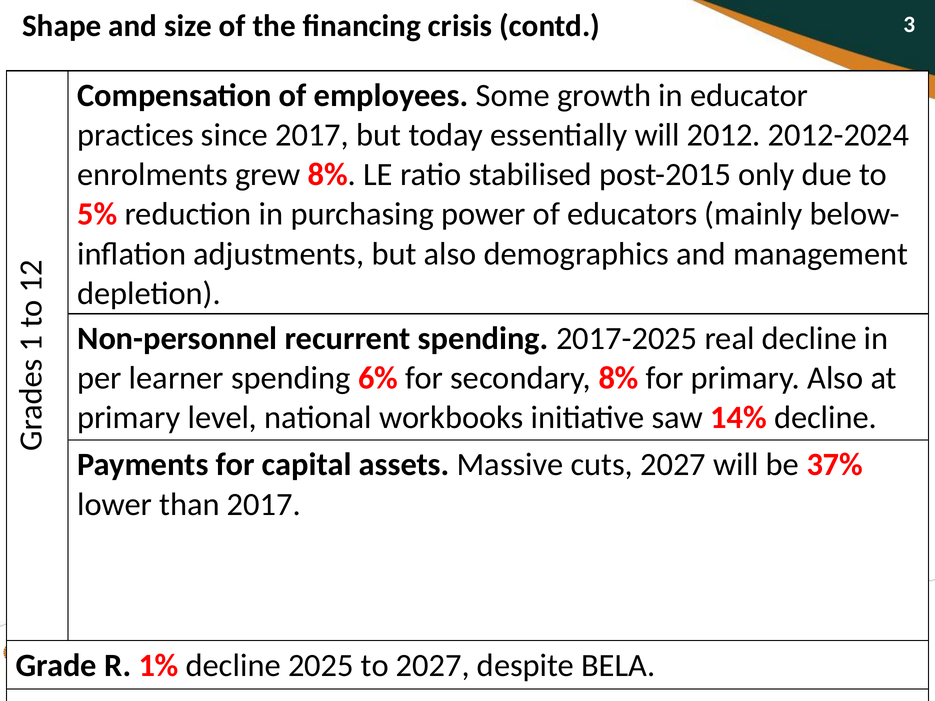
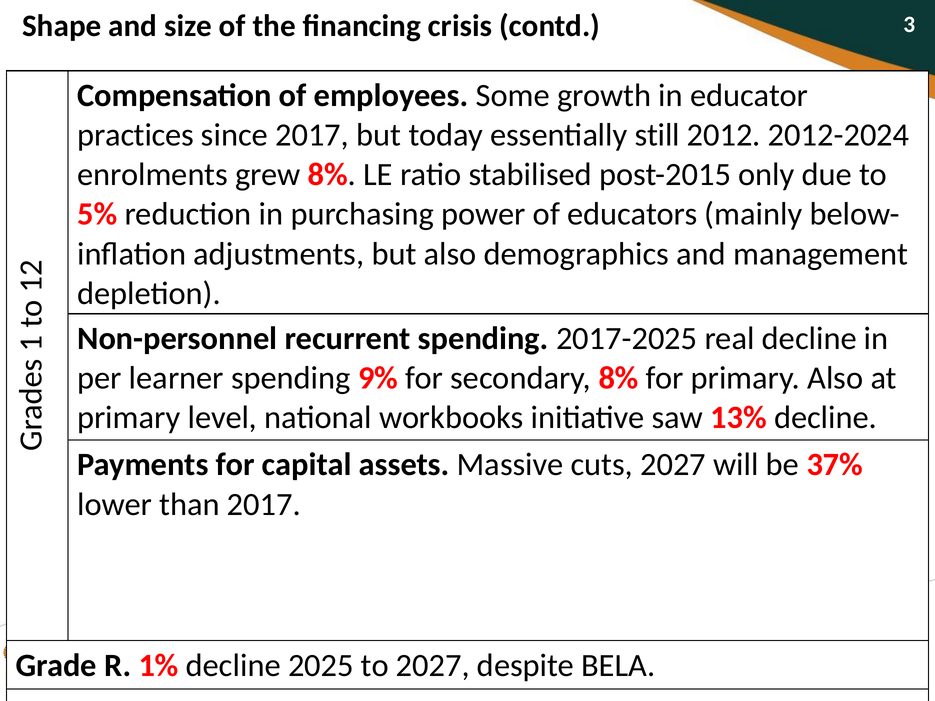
essentially will: will -> still (657, 135)
6%: 6% -> 9% (378, 378)
14%: 14% -> 13% (739, 418)
